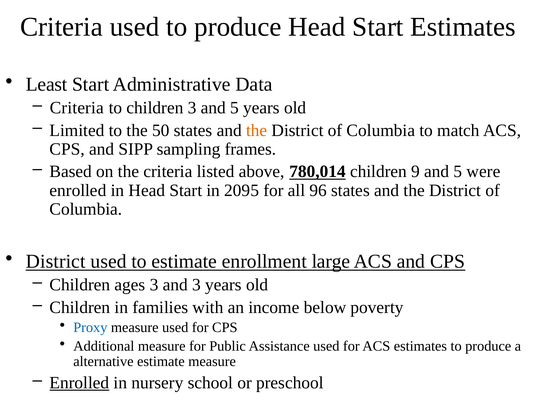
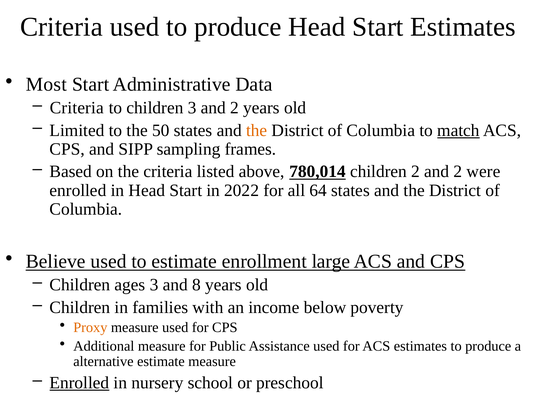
Least: Least -> Most (46, 84)
3 and 5: 5 -> 2 (234, 108)
match underline: none -> present (458, 130)
children 9: 9 -> 2 (416, 172)
5: 5 -> 2 (458, 172)
2095: 2095 -> 2022 (242, 190)
96: 96 -> 64 (318, 190)
District: District -> Believe (56, 262)
and 3: 3 -> 8 (196, 285)
Proxy colour: blue -> orange (90, 328)
